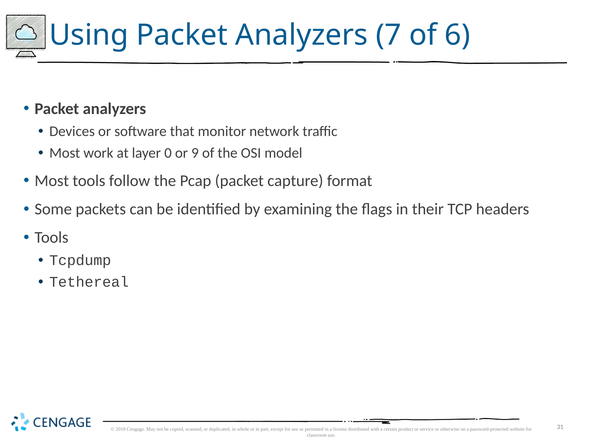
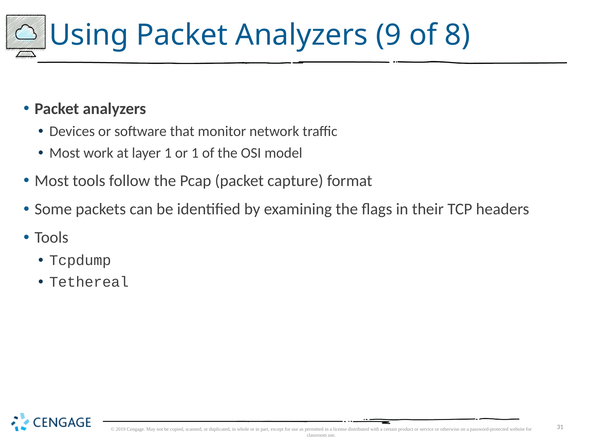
7: 7 -> 9 (389, 35)
6: 6 -> 8 (457, 35)
layer 0: 0 -> 1 (168, 153)
or 9: 9 -> 1 (195, 153)
